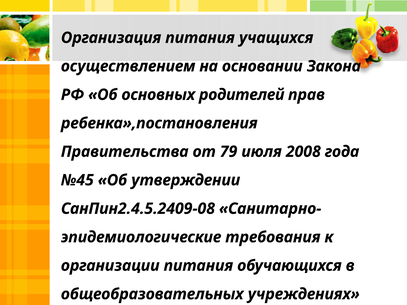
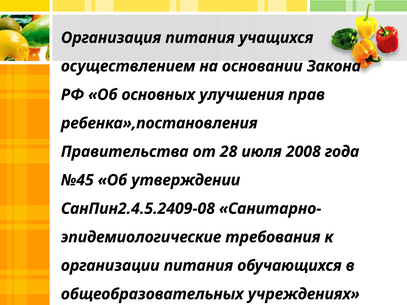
родителей: родителей -> улучшения (242, 95)
79: 79 -> 28 (229, 152)
